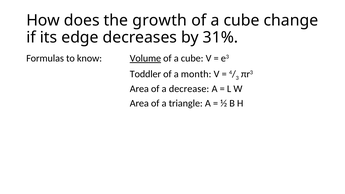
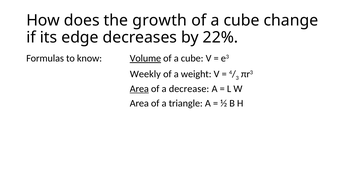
31%: 31% -> 22% (220, 38)
Toddler: Toddler -> Weekly (145, 74)
month: month -> weight (196, 74)
Area underline: none -> present (139, 89)
